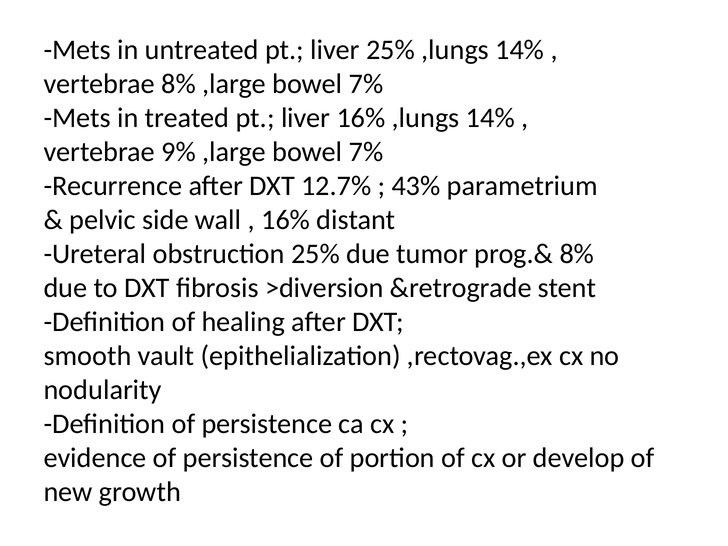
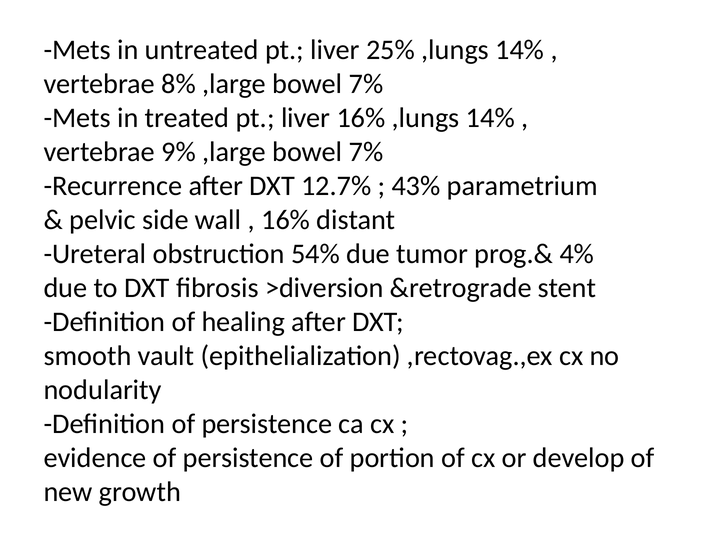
obstruction 25%: 25% -> 54% (315, 254)
prog.& 8%: 8% -> 4% (577, 254)
